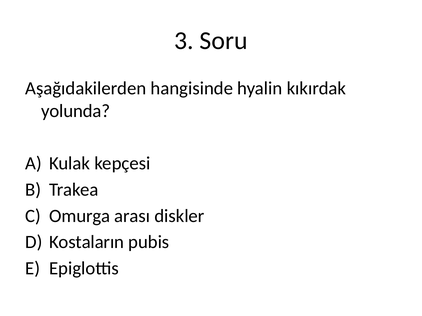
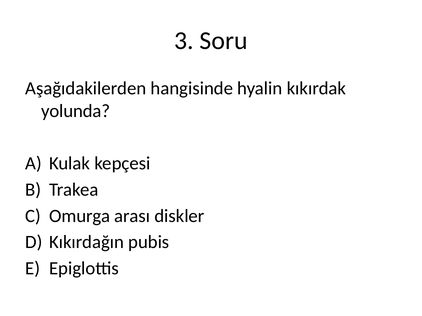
Kostaların: Kostaların -> Kıkırdağın (86, 242)
